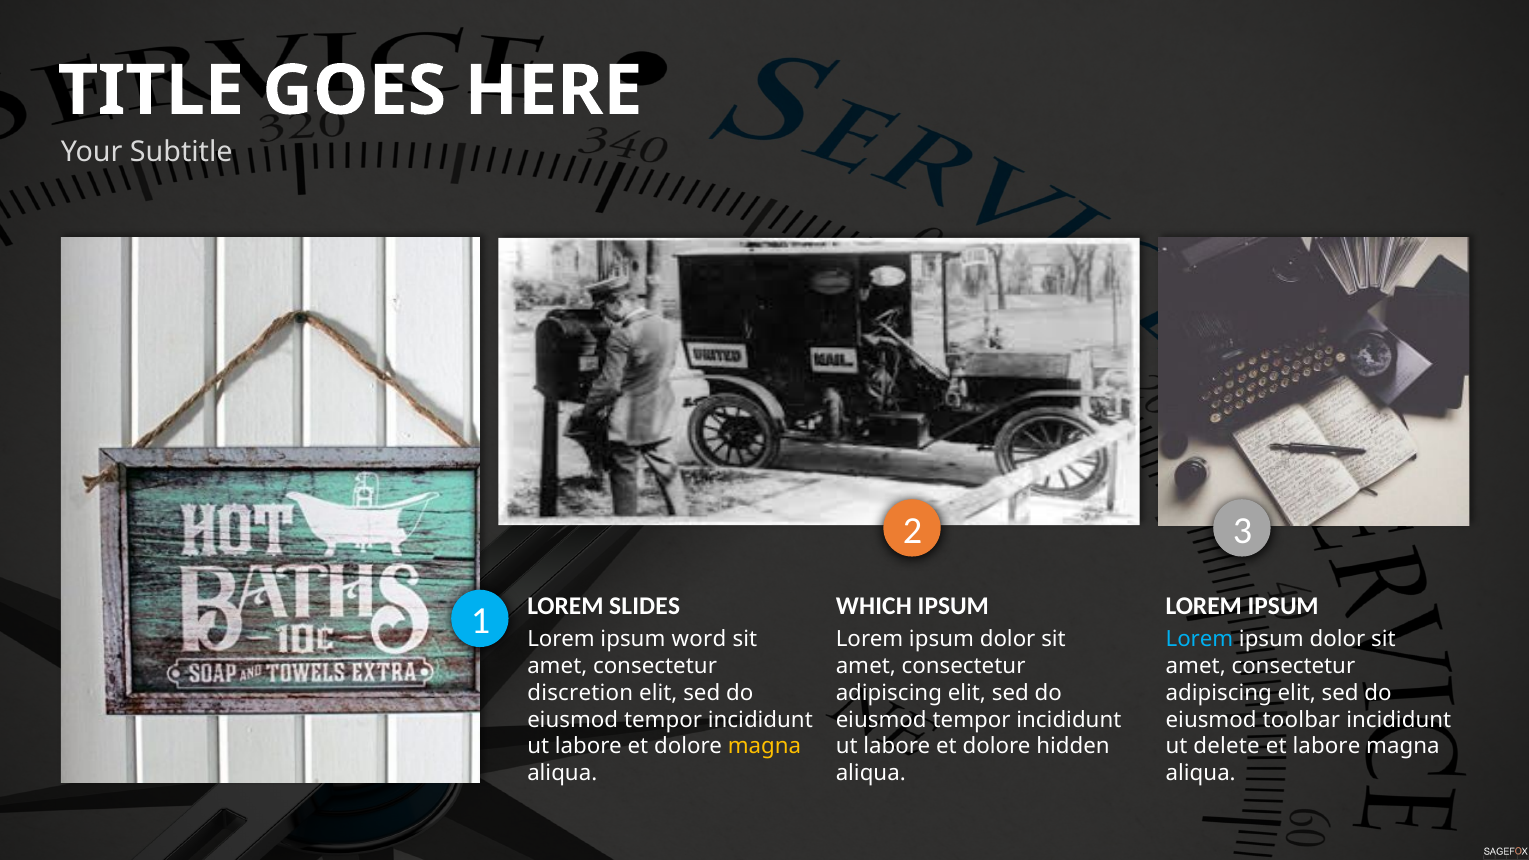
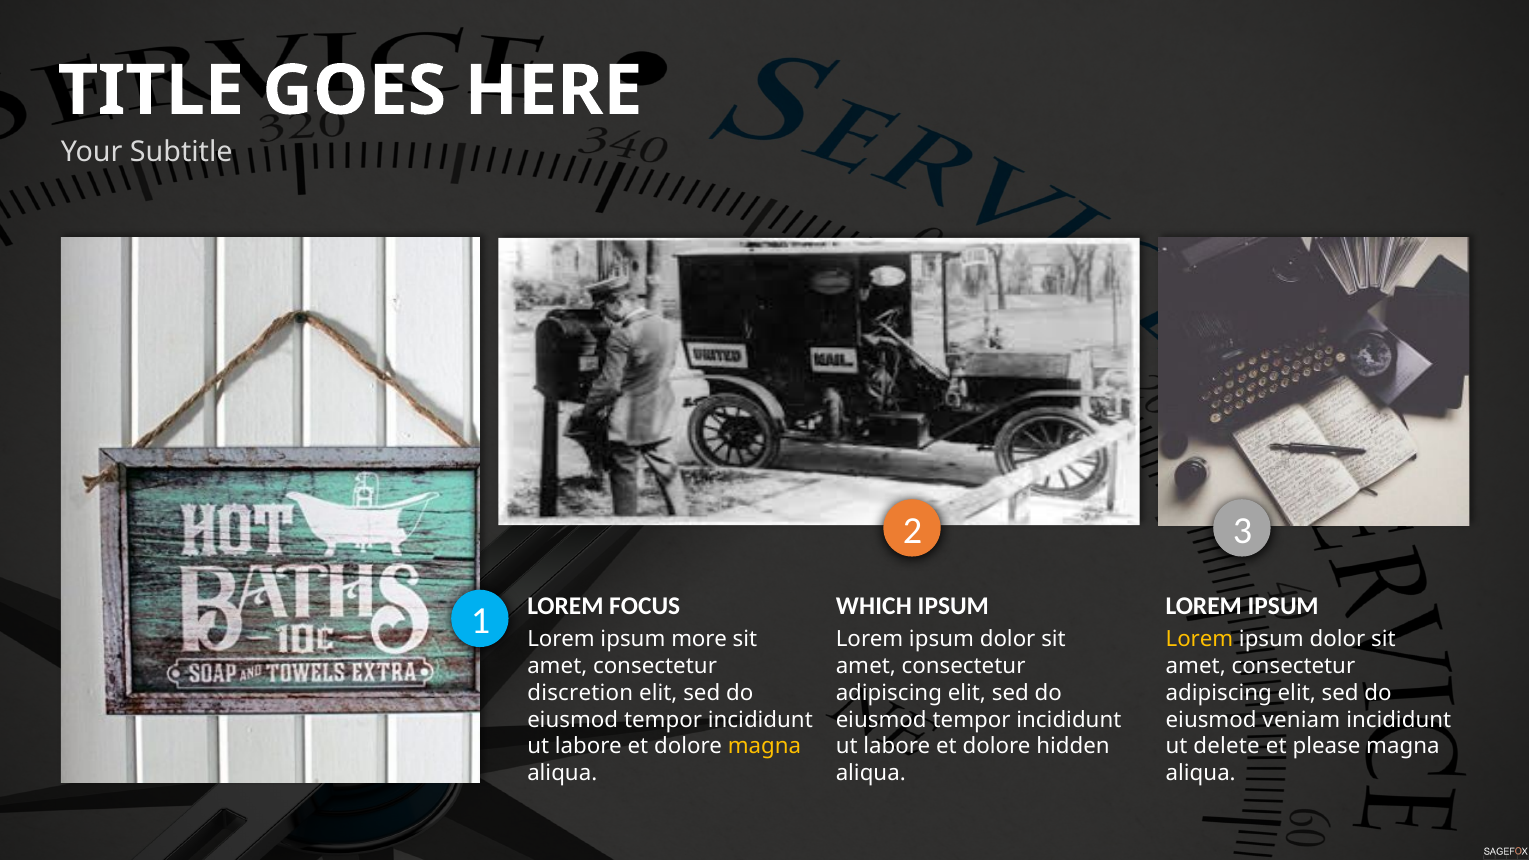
SLIDES: SLIDES -> FOCUS (645, 606)
word: word -> more (699, 639)
Lorem colour: light blue -> yellow (1199, 639)
toolbar: toolbar -> veniam (1301, 720)
et labore: labore -> please (1326, 746)
